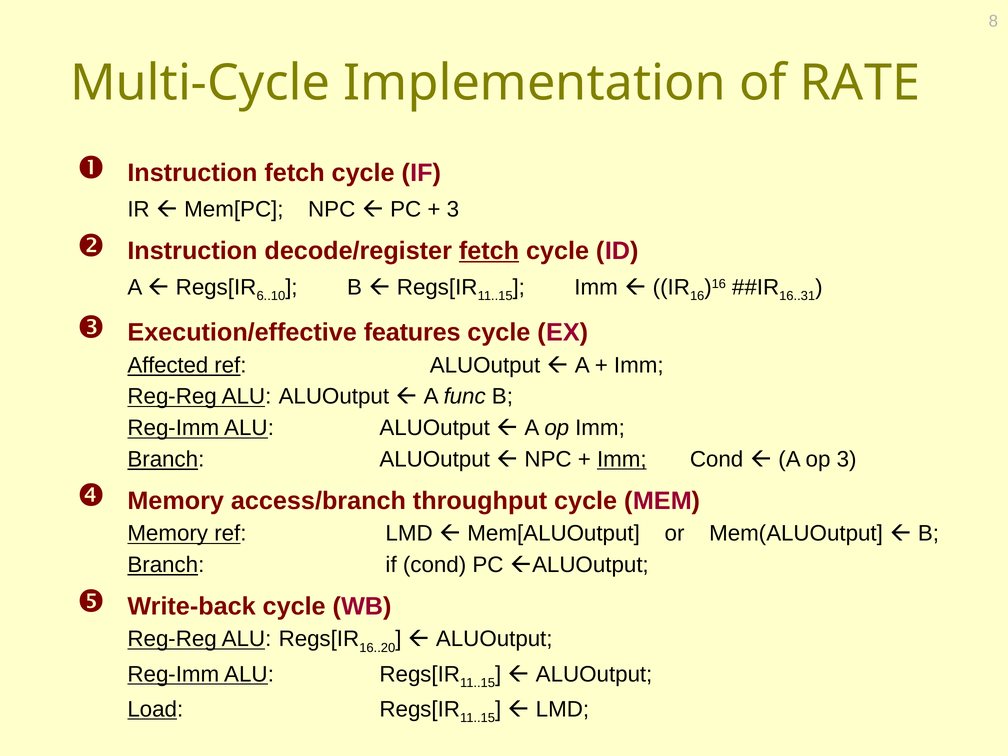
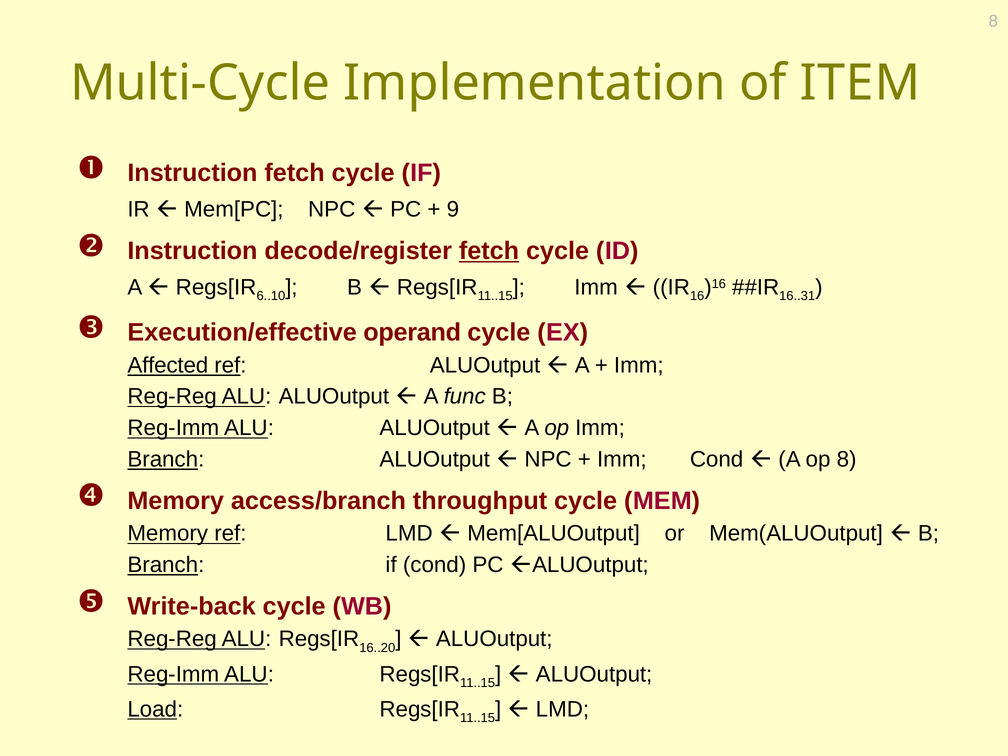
RATE: RATE -> ITEM (860, 83)
3: 3 -> 9 (453, 209)
features: features -> operand (412, 332)
Imm underline: present -> none (622, 459)
op 3: 3 -> 8 (847, 459)
